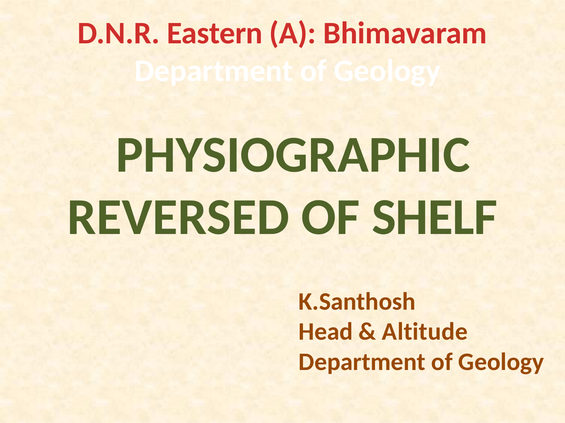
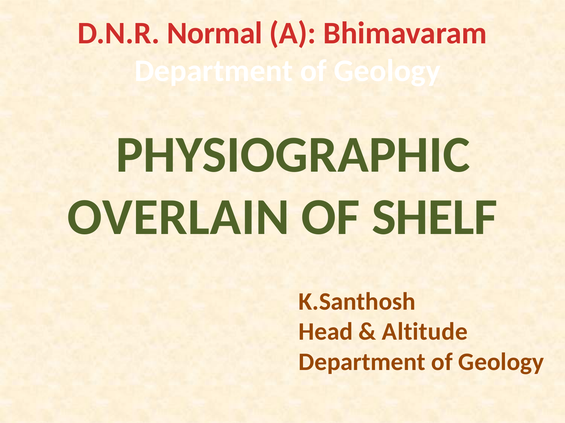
Eastern: Eastern -> Normal (215, 33)
REVERSED: REVERSED -> OVERLAIN (178, 217)
